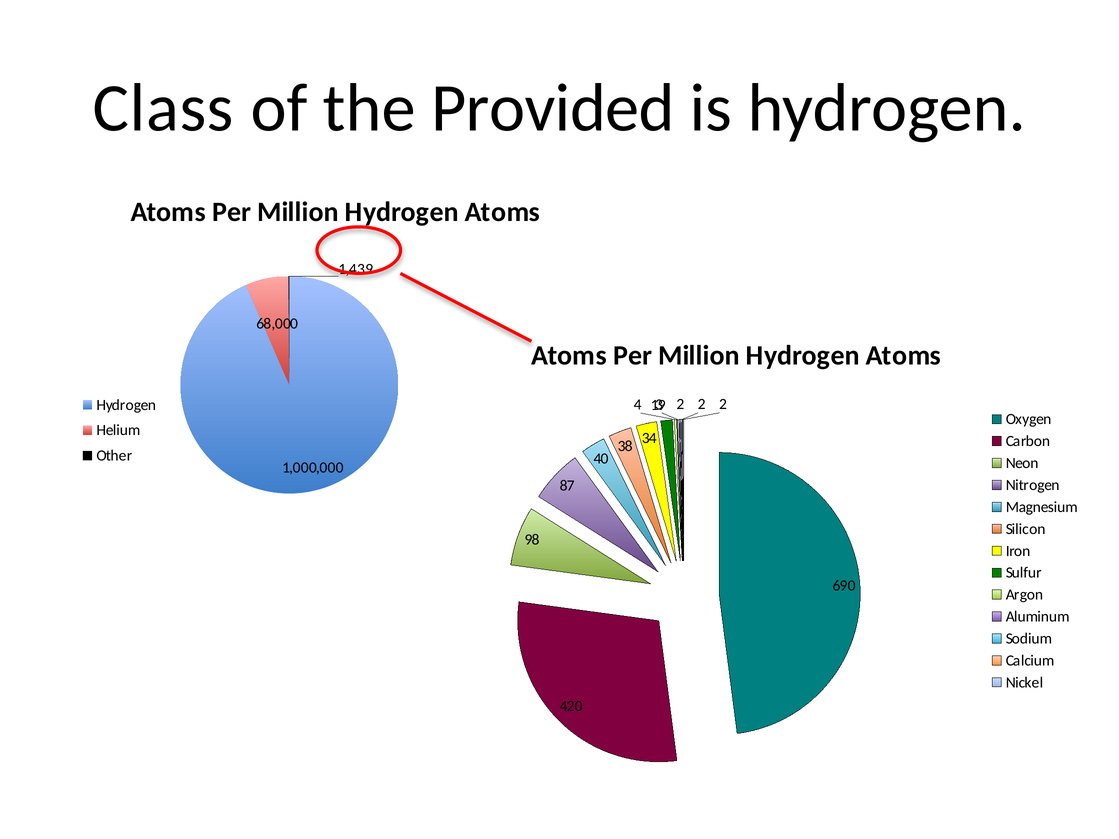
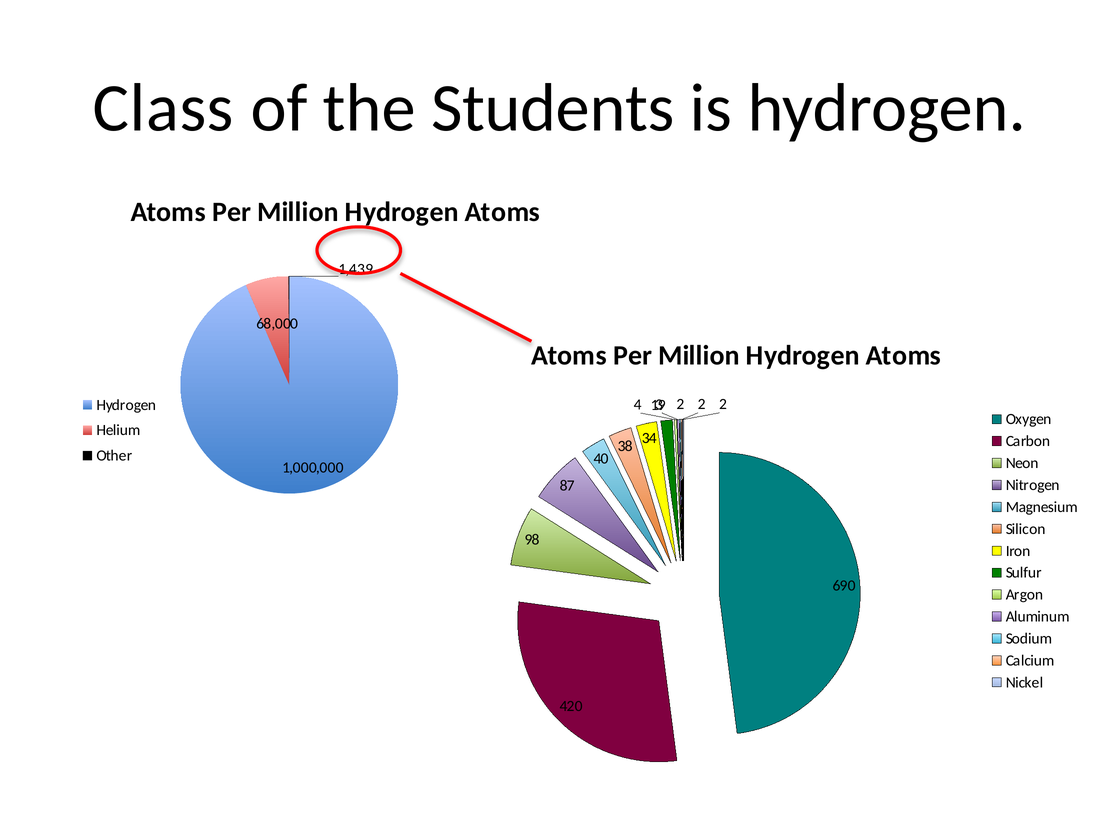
Provided: Provided -> Students (553, 108)
